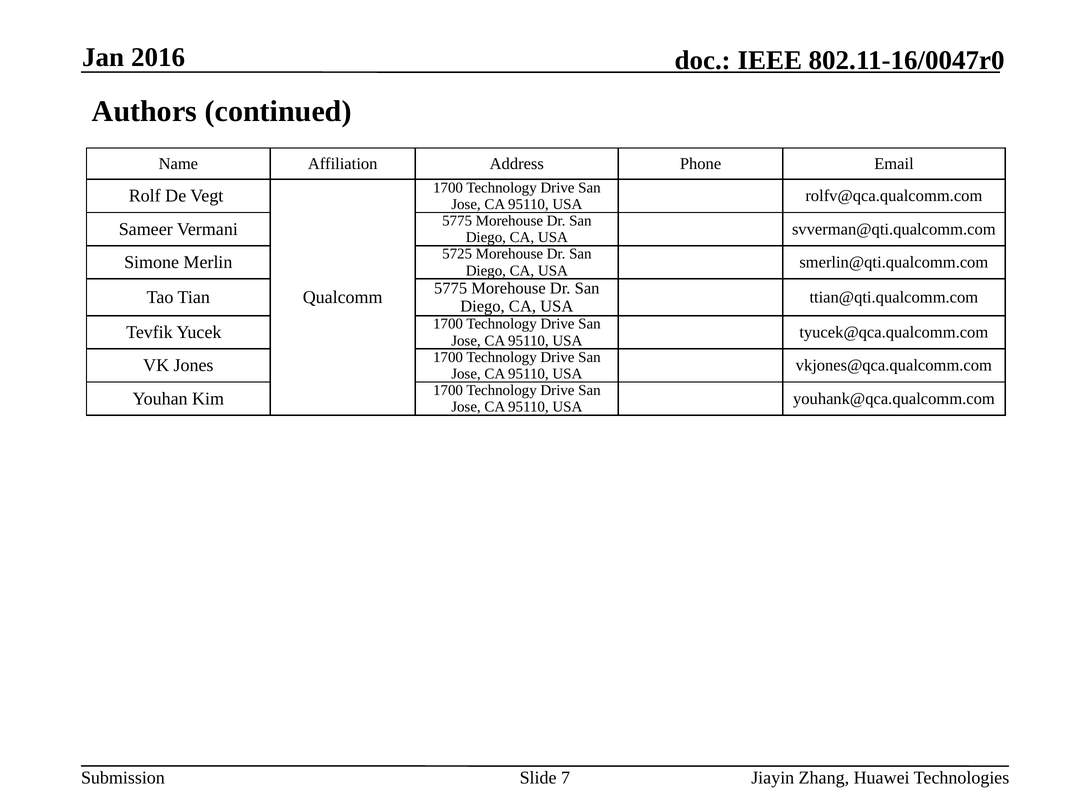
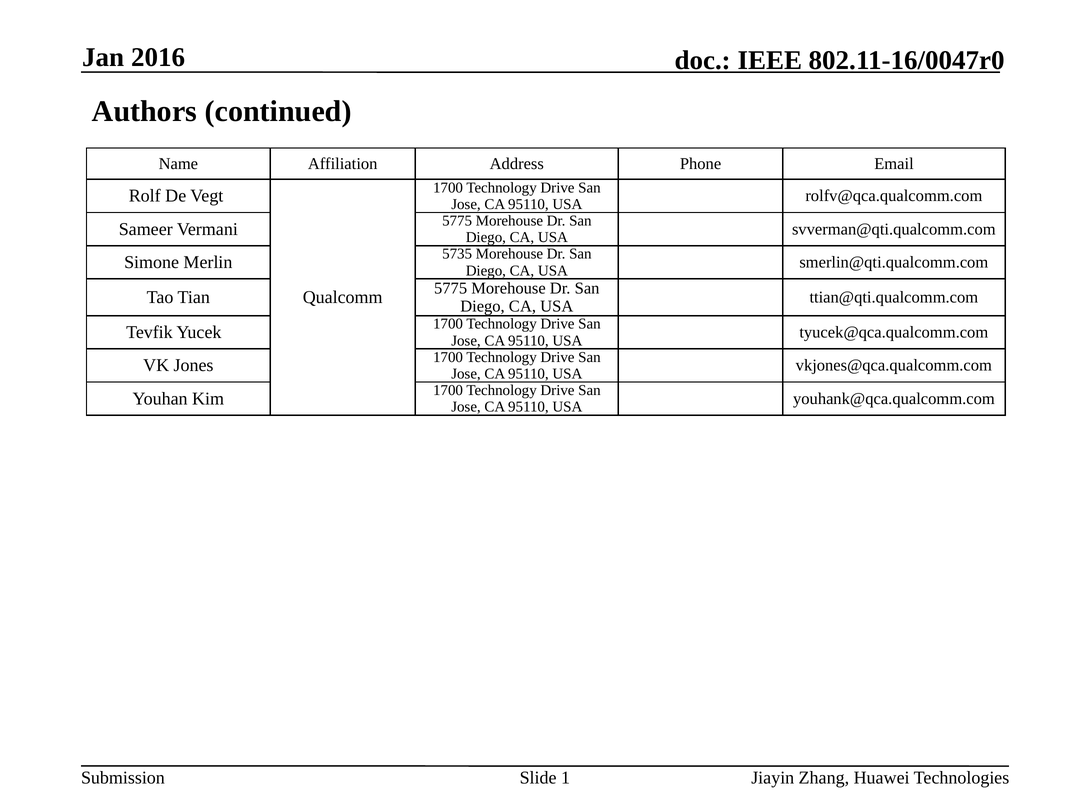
5725: 5725 -> 5735 (457, 254)
7: 7 -> 1 (566, 778)
